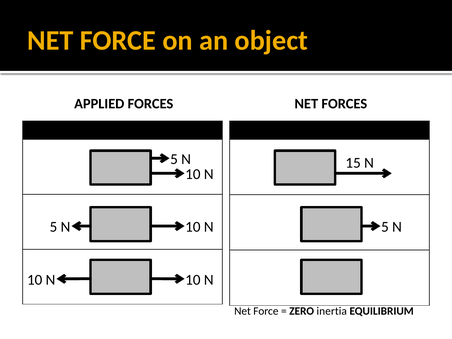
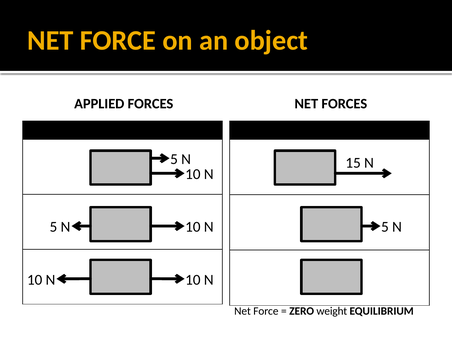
inertia: inertia -> weight (332, 311)
